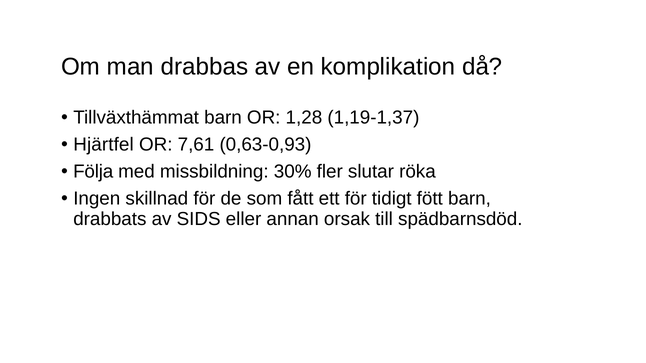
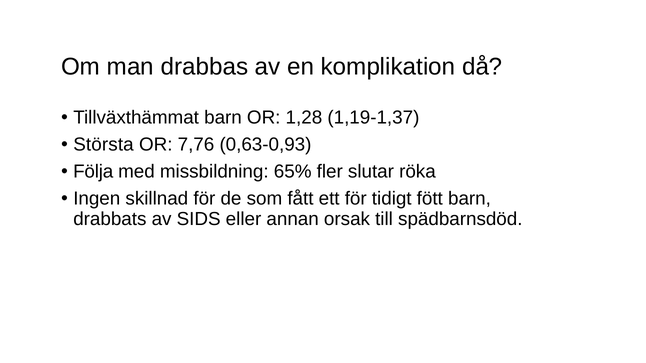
Hjärtfel: Hjärtfel -> Största (104, 145)
7,61: 7,61 -> 7,76 (196, 145)
30%: 30% -> 65% (293, 172)
